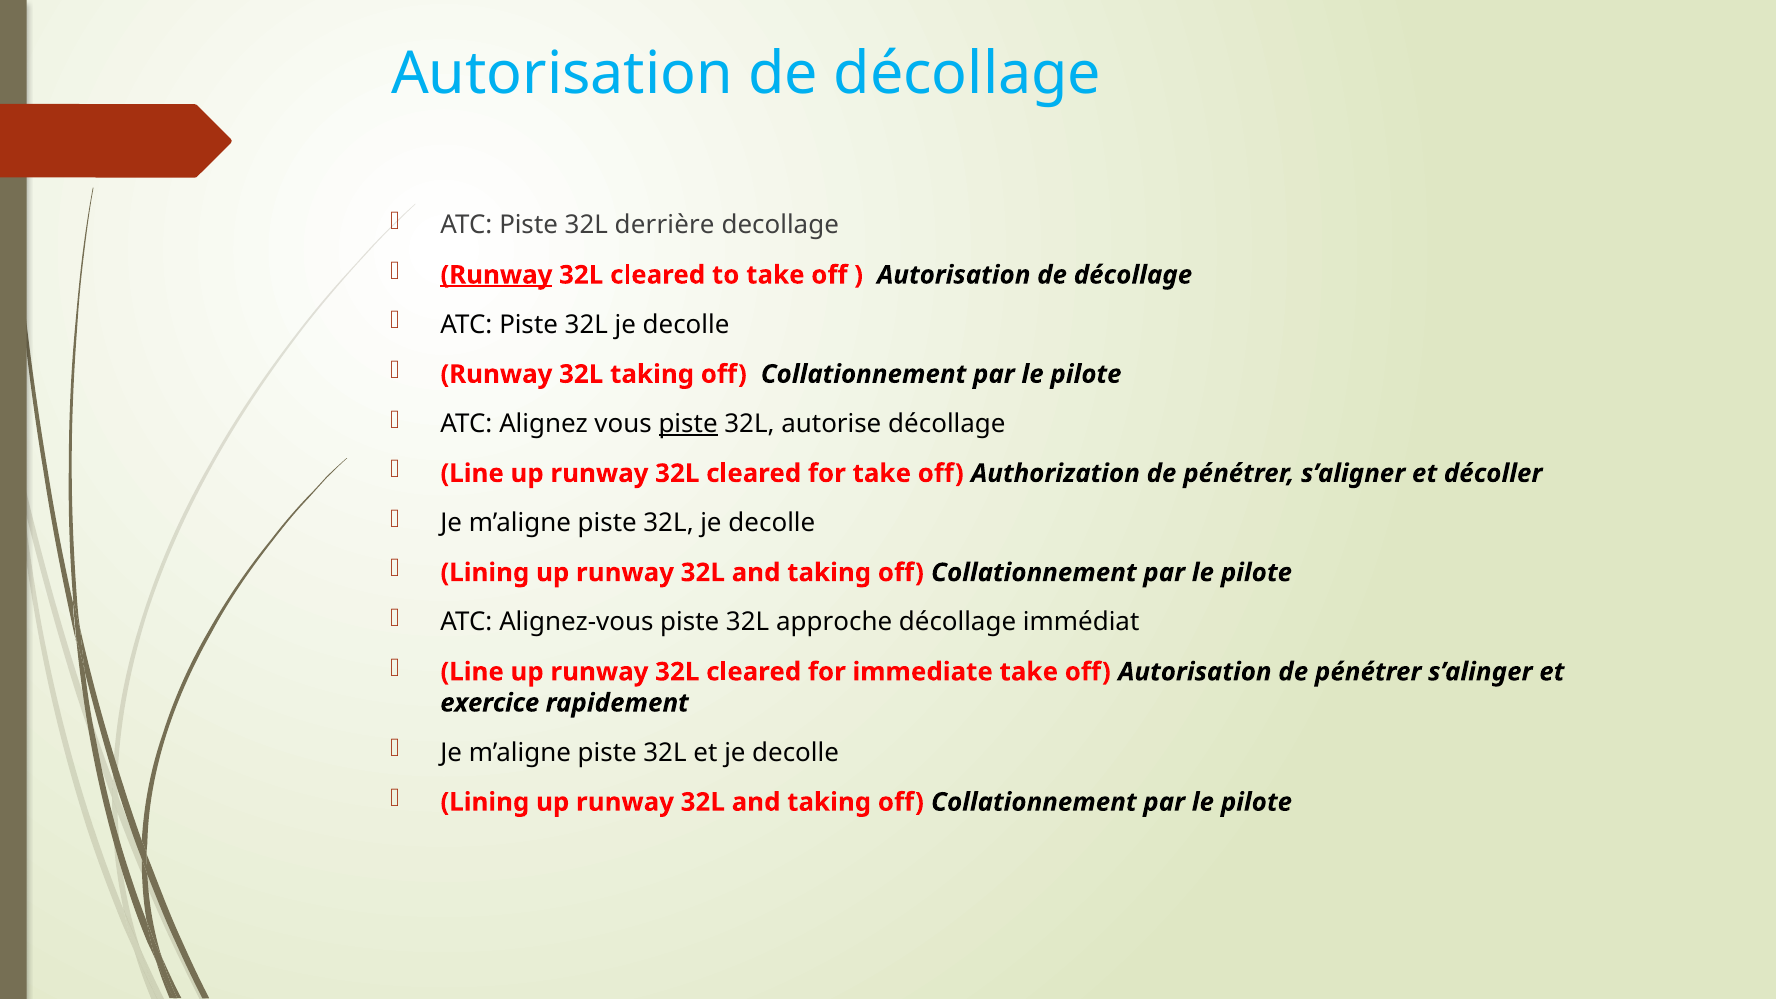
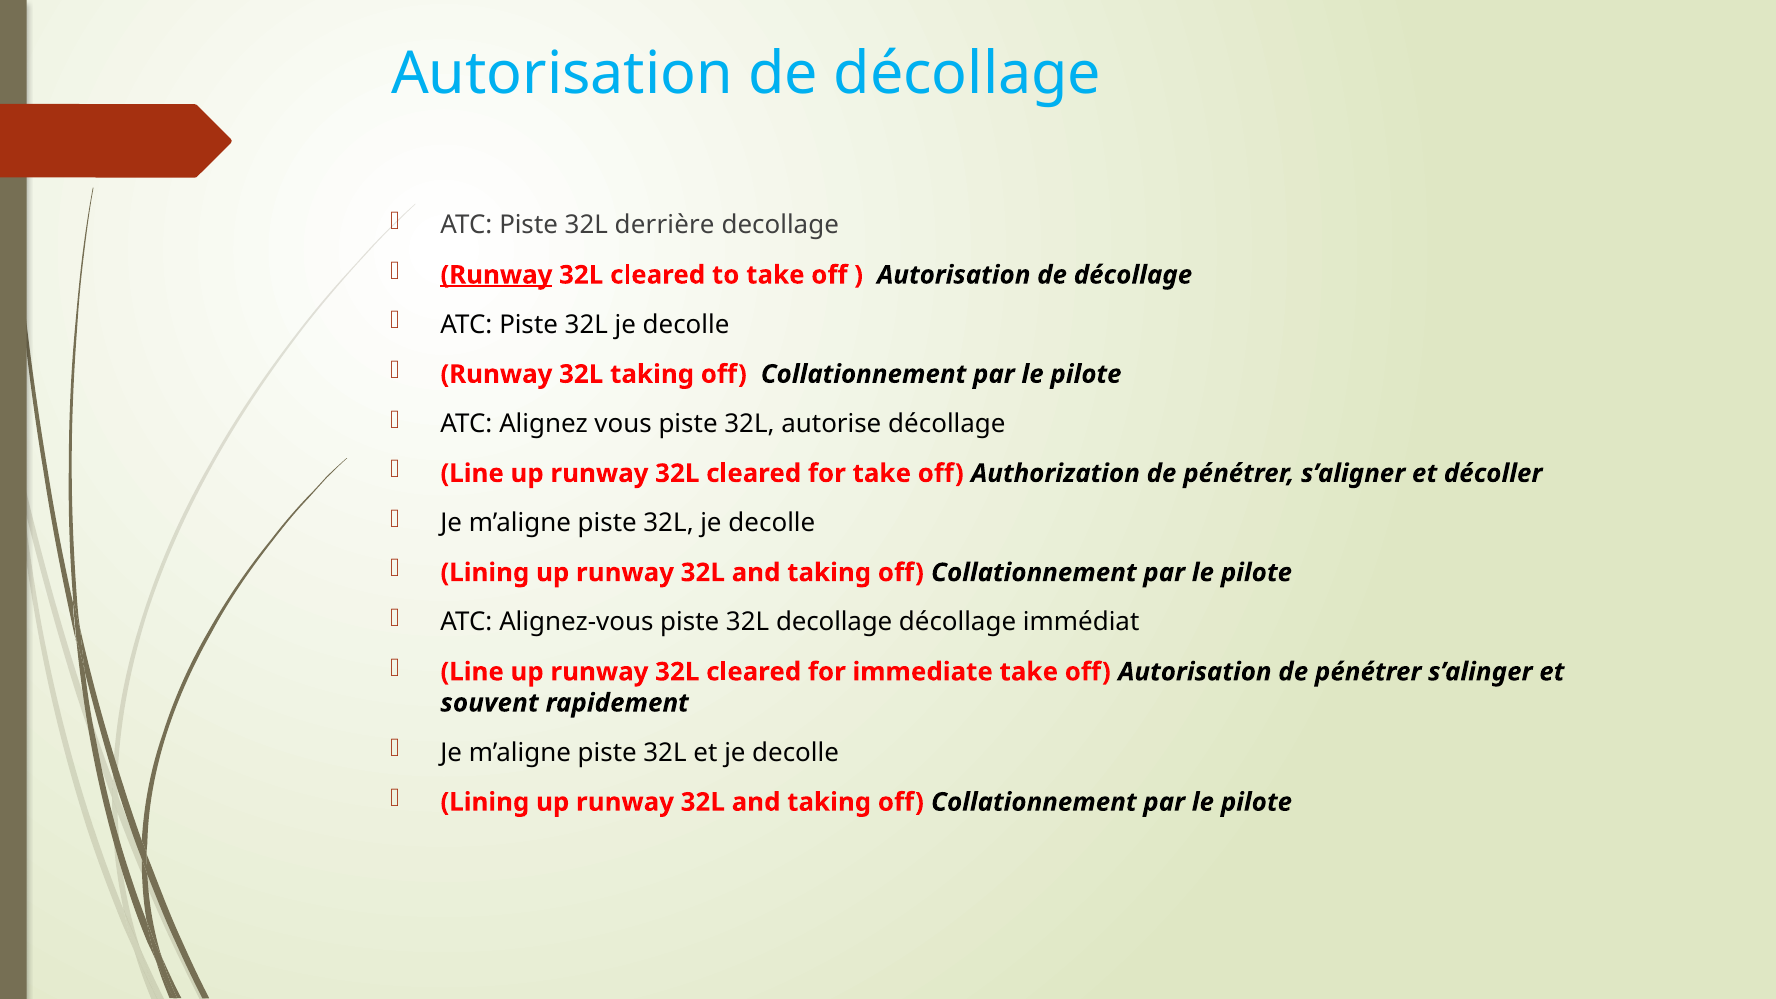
piste underline: present -> none (688, 424)
32L approche: approche -> decollage (834, 622)
exercice: exercice -> souvent (490, 703)
